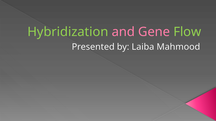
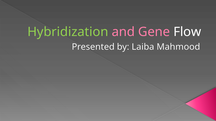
Flow colour: light green -> white (187, 32)
